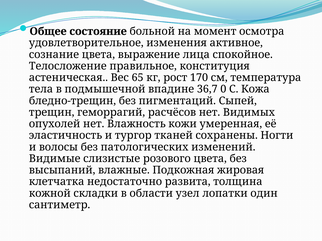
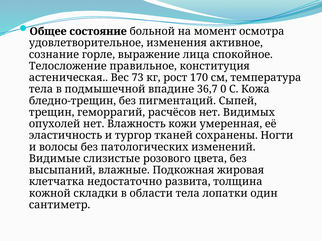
сознание цвета: цвета -> горле (98, 55)
65: 65 -> 73 (138, 78)
области узел: узел -> тела (188, 194)
